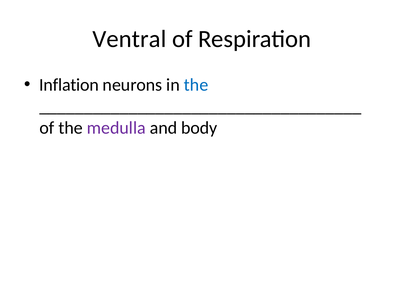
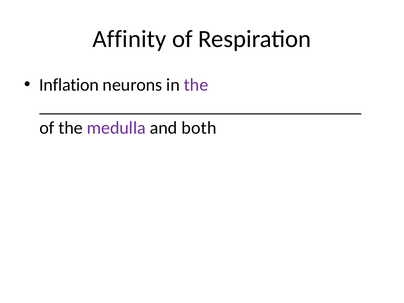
Ventral: Ventral -> Affinity (129, 39)
the colour: blue -> purple (196, 85)
body: body -> both (199, 128)
